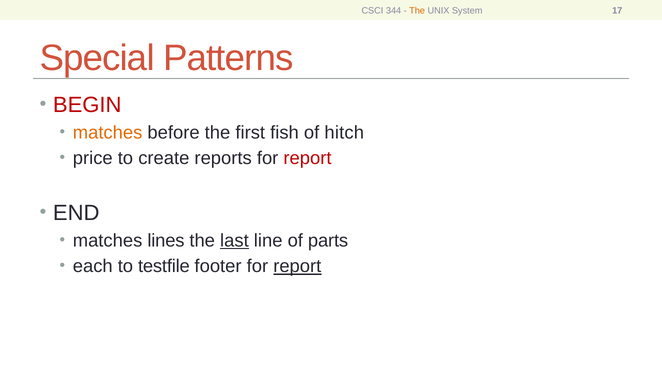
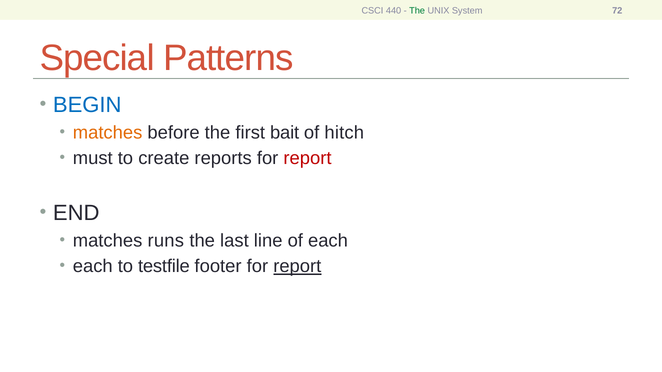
344: 344 -> 440 (394, 11)
The colour: orange -> green (417, 11)
17: 17 -> 72 (617, 11)
BEGIN colour: red -> blue (87, 105)
fish: fish -> bait (285, 133)
price: price -> must (93, 158)
lines: lines -> runs (166, 241)
last underline: present -> none (234, 241)
of parts: parts -> each (328, 241)
